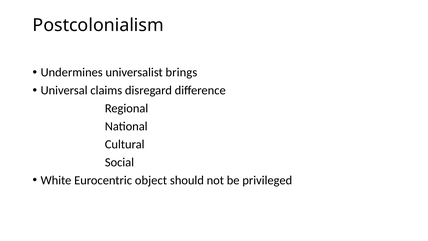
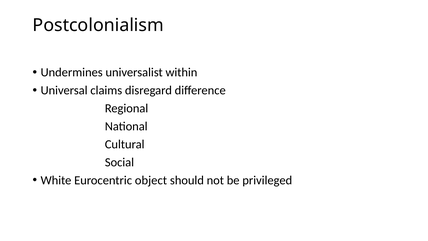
brings: brings -> within (181, 72)
